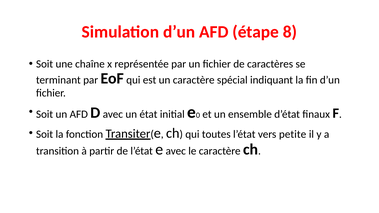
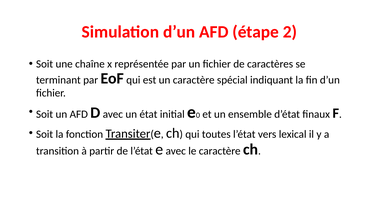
8: 8 -> 2 (290, 32)
petite: petite -> lexical (293, 134)
